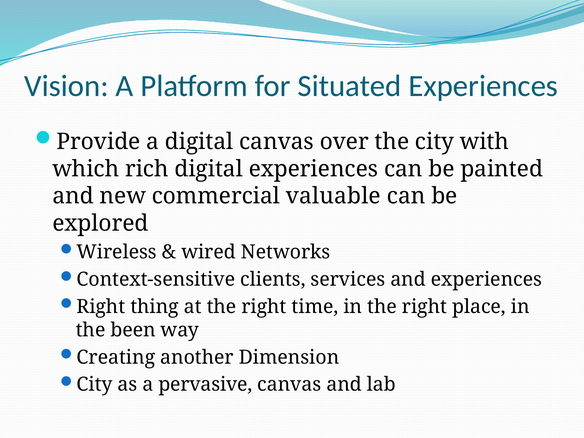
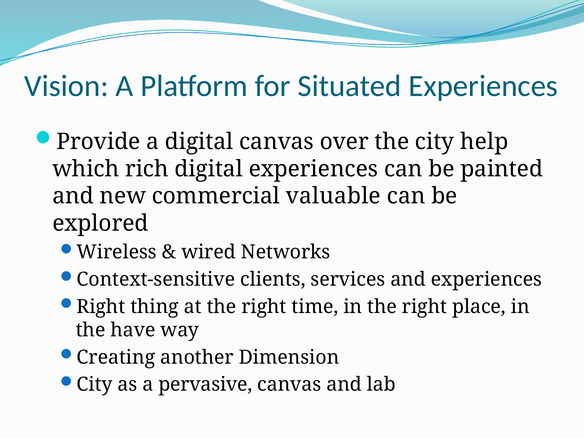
with: with -> help (484, 142)
been: been -> have (133, 330)
